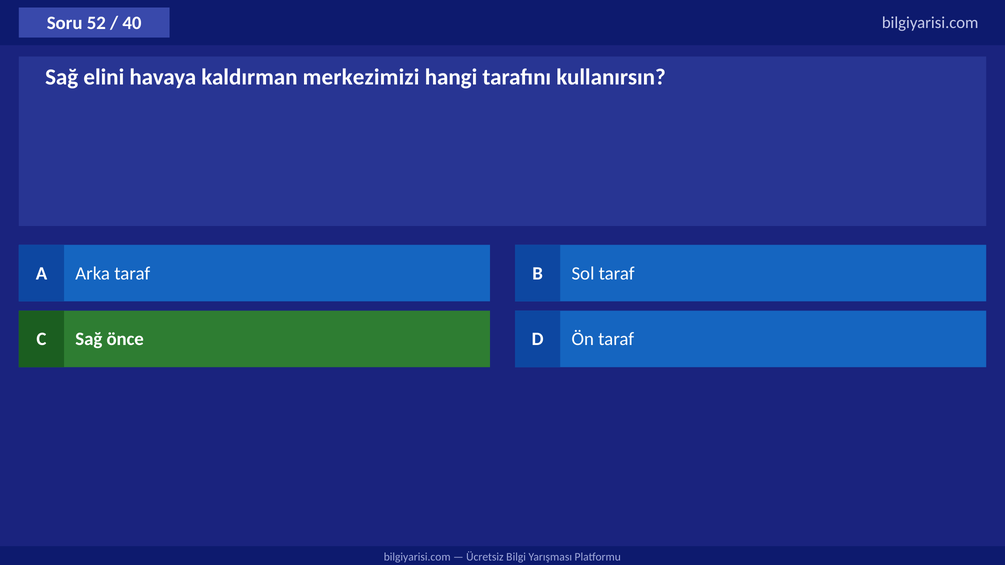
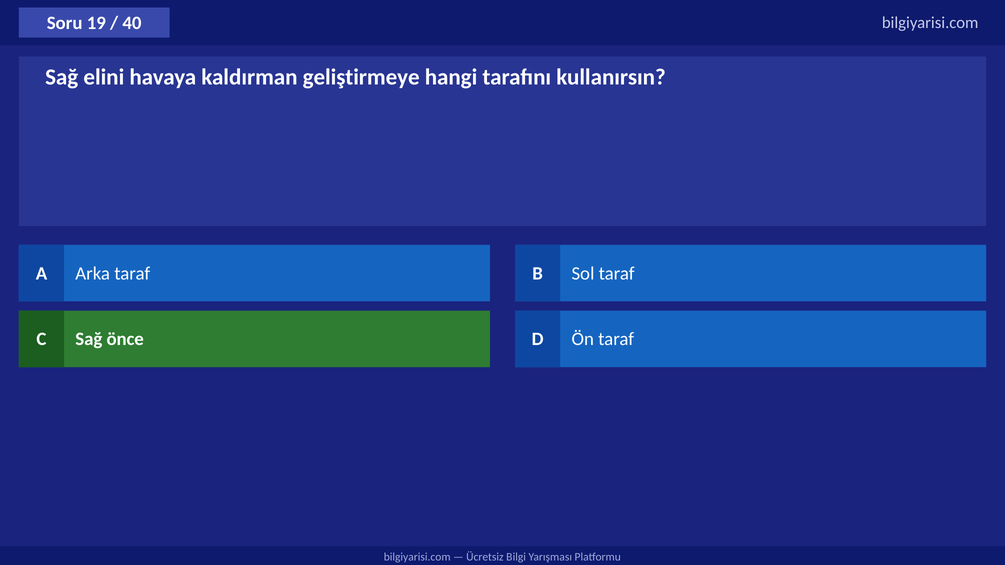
52: 52 -> 19 (96, 23)
merkezimizi: merkezimizi -> geliştirmeye (361, 77)
